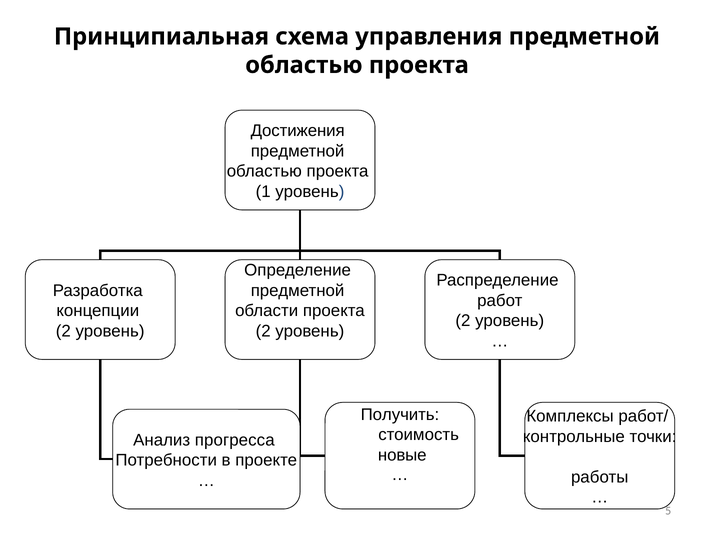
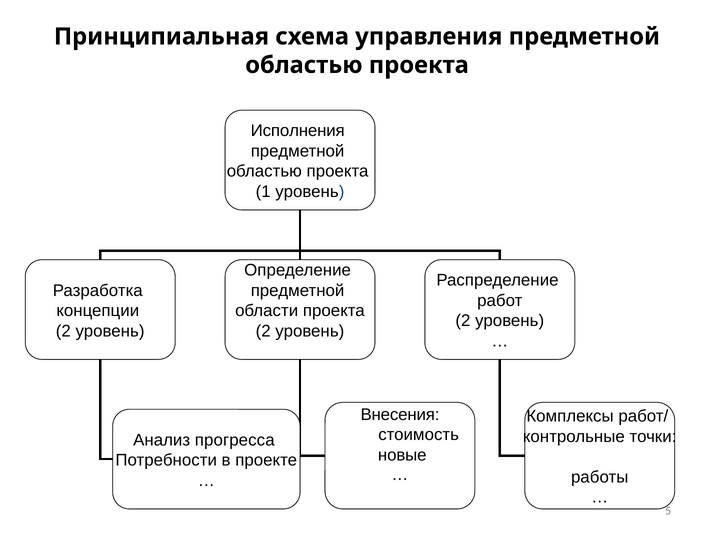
Достижения: Достижения -> Исполнения (298, 131)
Получить: Получить -> Внесения (400, 415)
